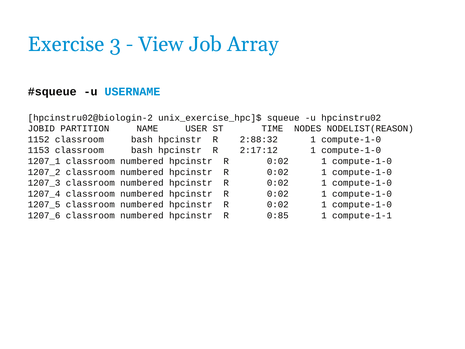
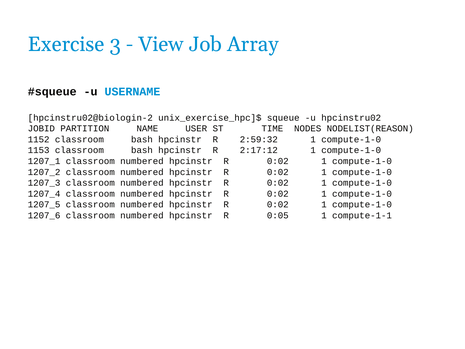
2:88:32: 2:88:32 -> 2:59:32 (259, 139)
0:85: 0:85 -> 0:05 (278, 215)
